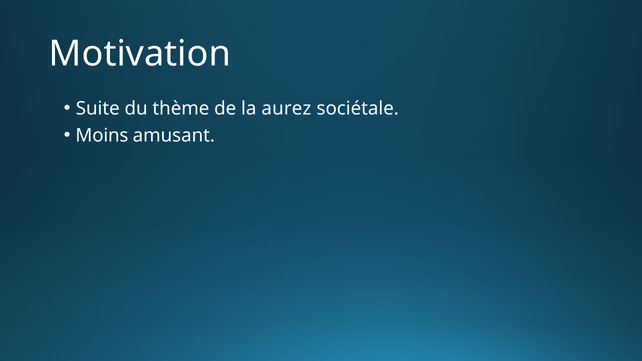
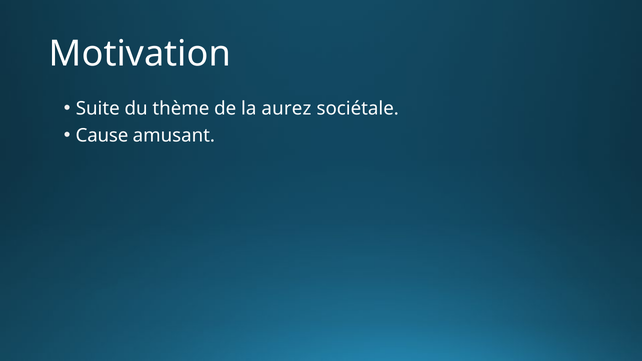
Moins: Moins -> Cause (102, 135)
